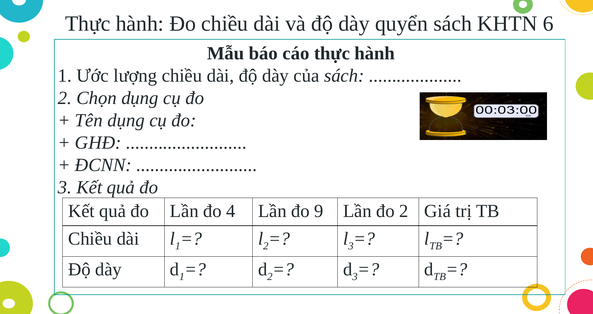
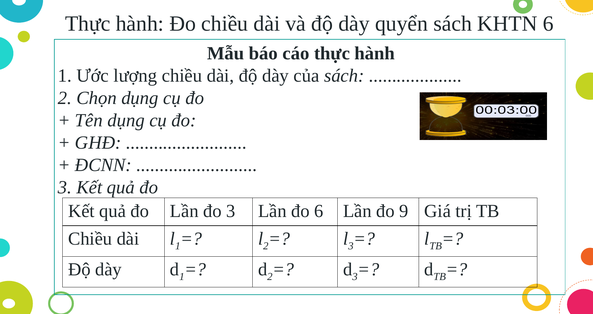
đo 4: 4 -> 3 (231, 211)
đo 9: 9 -> 6 (319, 211)
đo 2: 2 -> 9 (404, 211)
